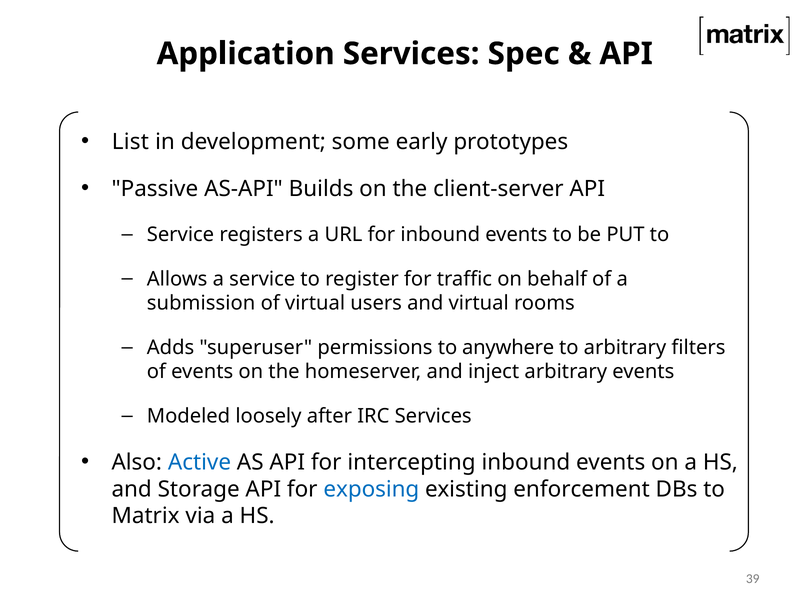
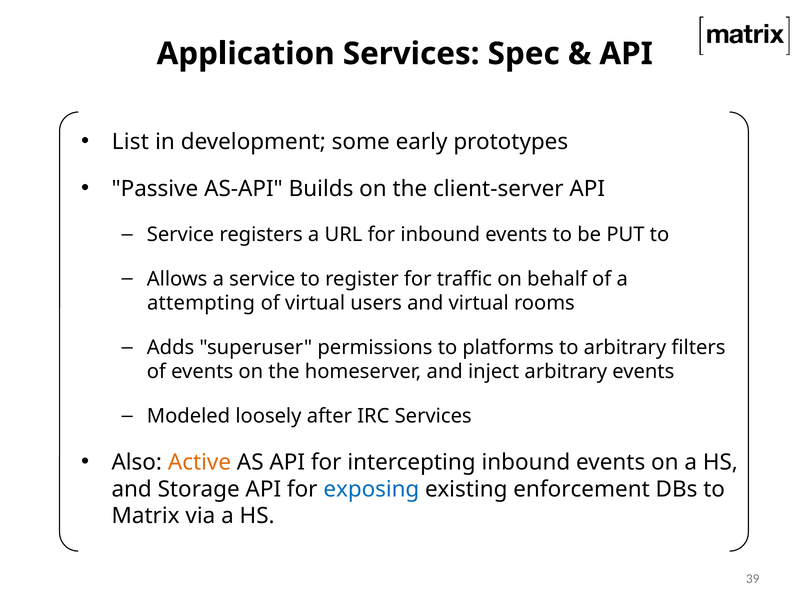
submission: submission -> attempting (201, 303)
anywhere: anywhere -> platforms (508, 348)
Active colour: blue -> orange (200, 462)
